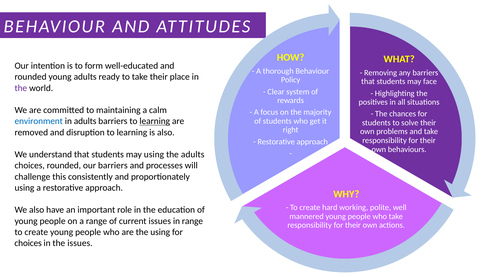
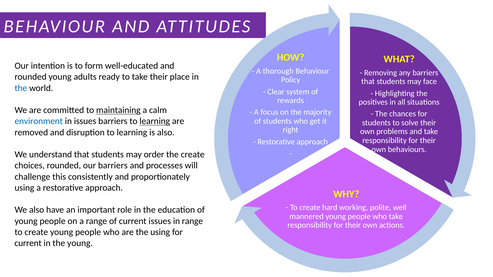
the colour: purple -> blue (21, 88)
maintaining underline: none -> present (118, 110)
in adults: adults -> issues (85, 121)
may using: using -> order (154, 155)
the adults: adults -> create (193, 155)
choices: choices -> current (28, 243)
the issues: issues -> young (80, 243)
